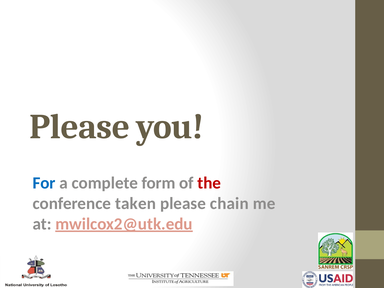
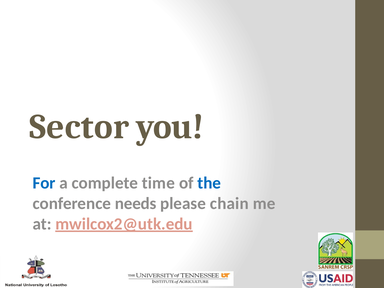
Please: Please -> Sector (79, 127)
form: form -> time (158, 183)
the colour: red -> blue (209, 183)
taken: taken -> needs (136, 203)
